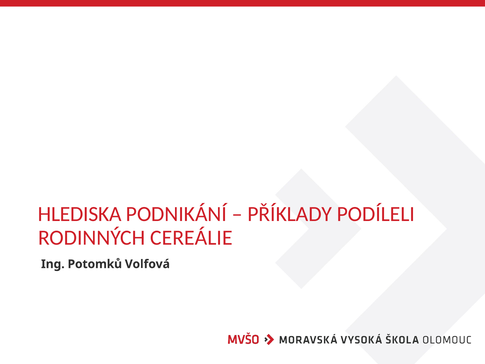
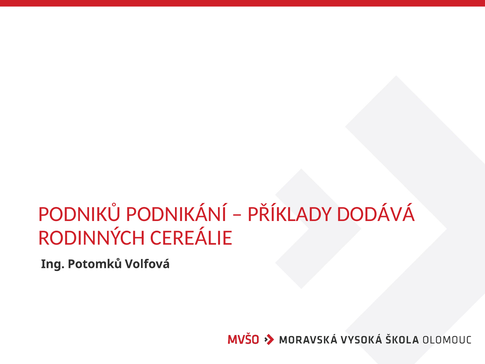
HLEDISKA: HLEDISKA -> PODNIKŮ (80, 214)
PODÍLELI: PODÍLELI -> DODÁVÁ (376, 214)
